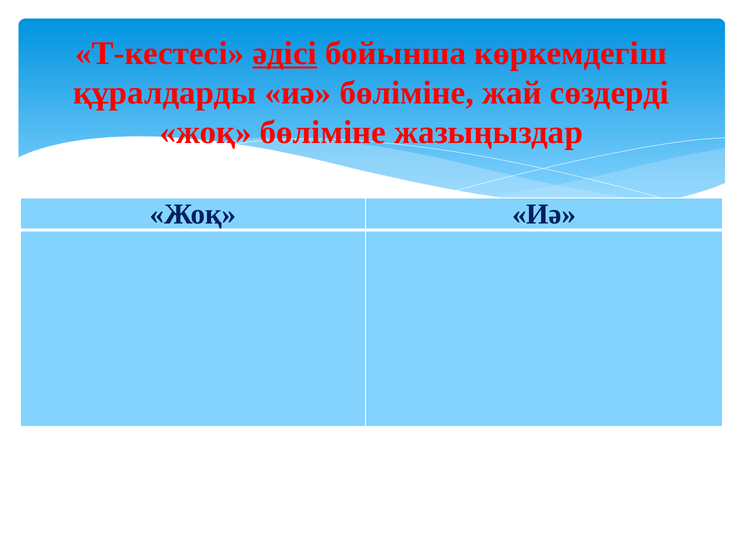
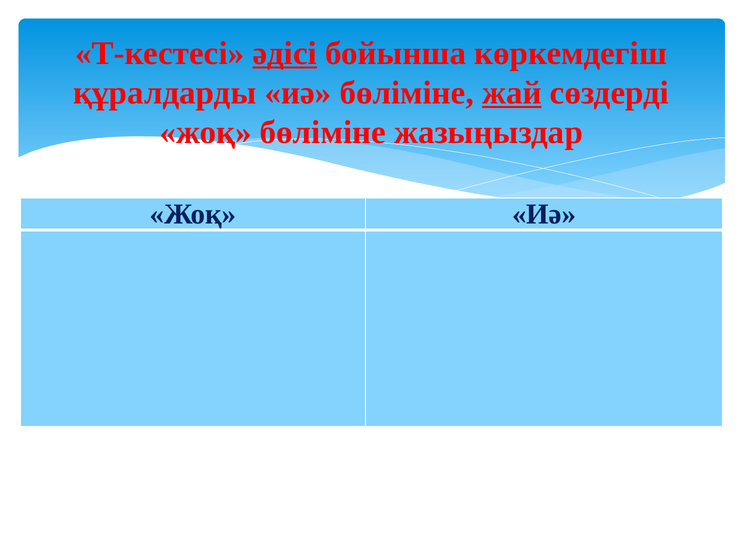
жай underline: none -> present (512, 93)
